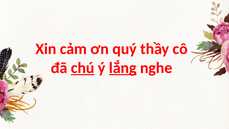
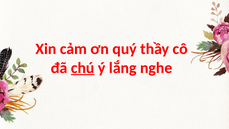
lắng underline: present -> none (123, 68)
